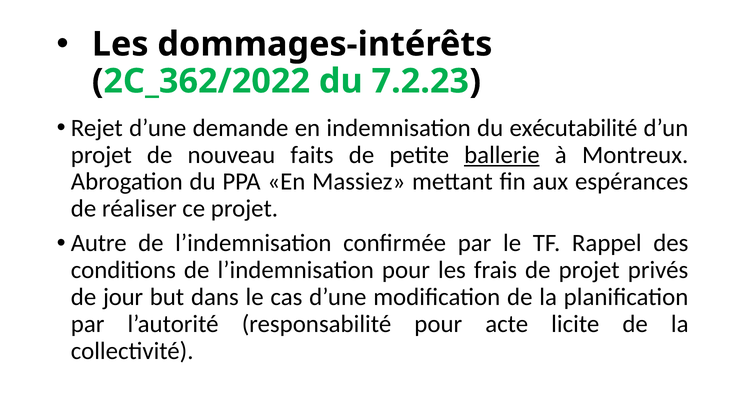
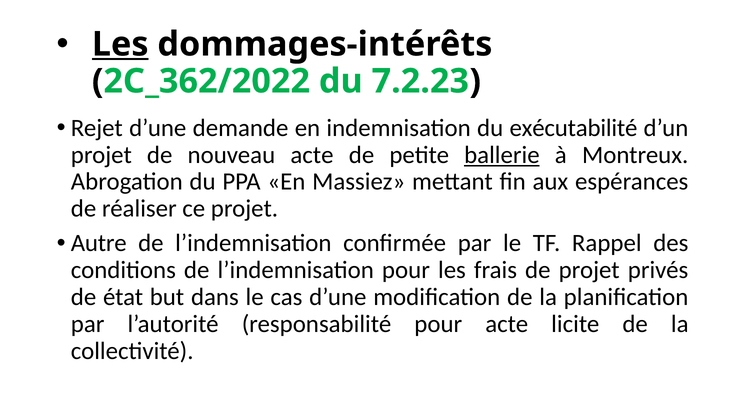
Les underline: none -> present (120, 44)
nouveau faits: faits -> acte (312, 155)
jour: jour -> état (123, 297)
